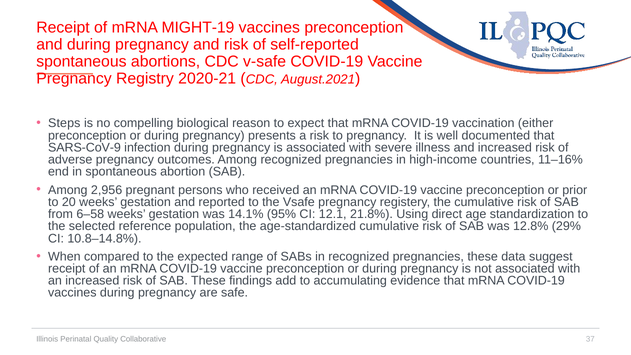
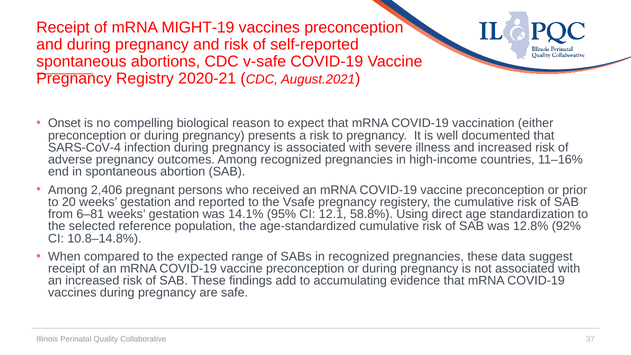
Steps: Steps -> Onset (64, 123)
SARS-CoV-9: SARS-CoV-9 -> SARS-CoV-4 (84, 148)
2,956: 2,956 -> 2,406 (107, 190)
6–58: 6–58 -> 6–81 (90, 214)
21.8%: 21.8% -> 58.8% (371, 214)
29%: 29% -> 92% (566, 226)
